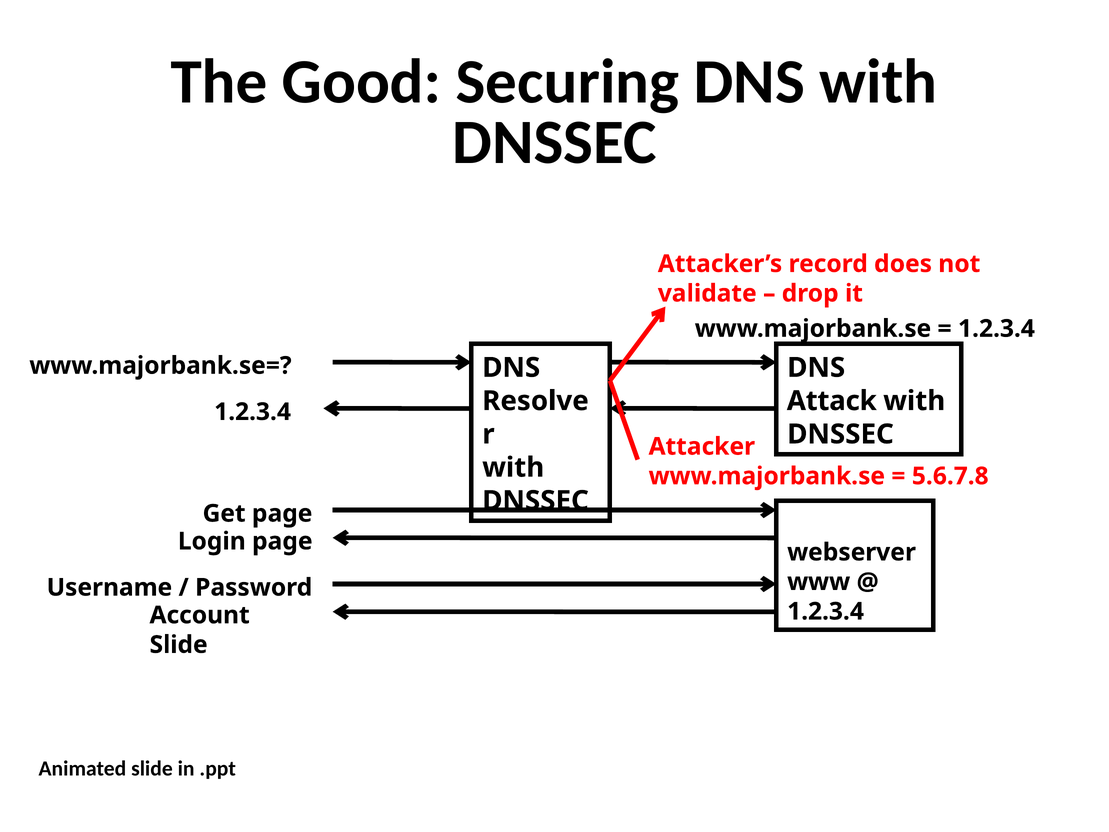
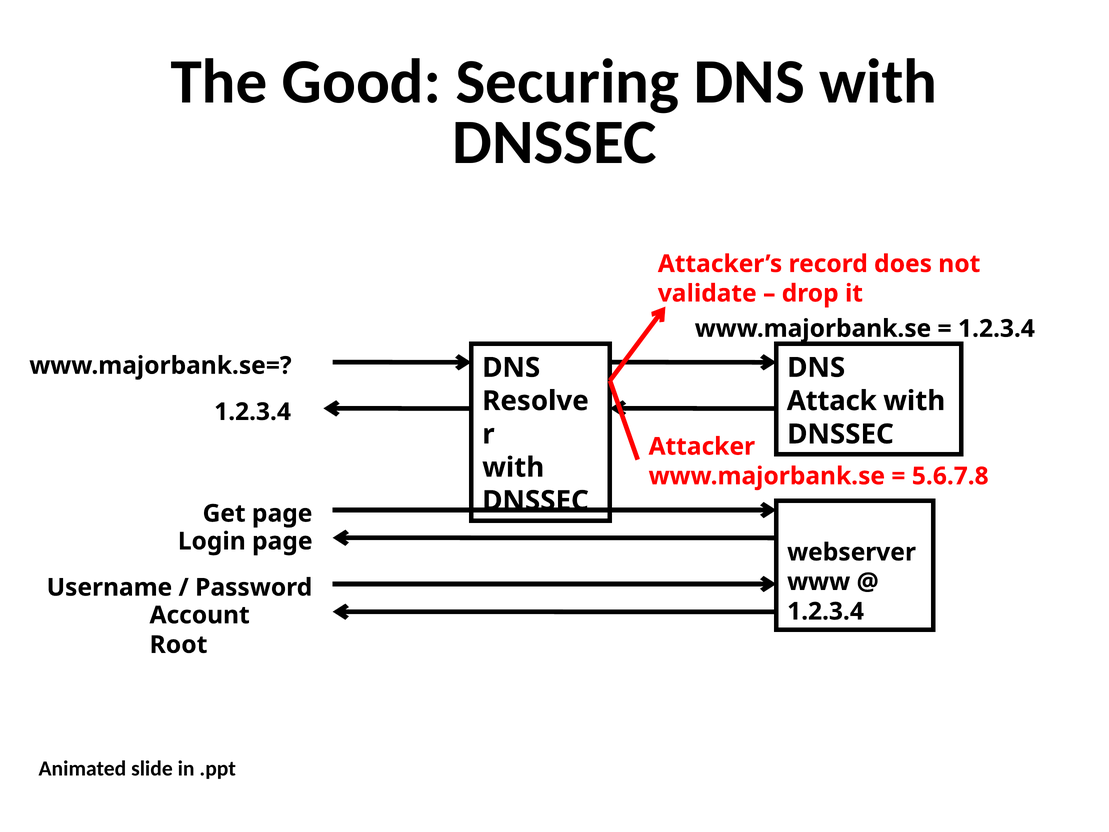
Slide: Slide -> Root (178, 645)
